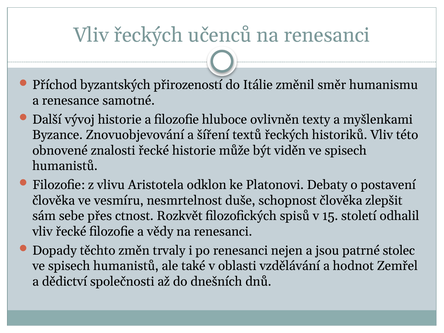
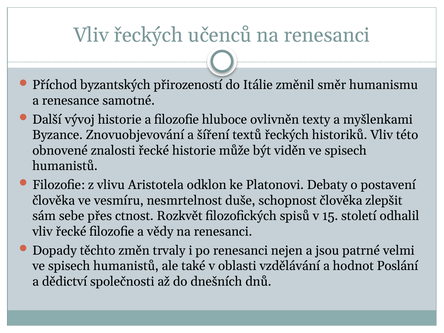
stolec: stolec -> velmi (399, 250)
Zemřel: Zemřel -> Poslání (397, 266)
